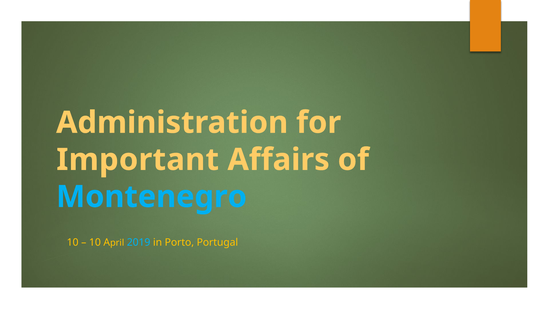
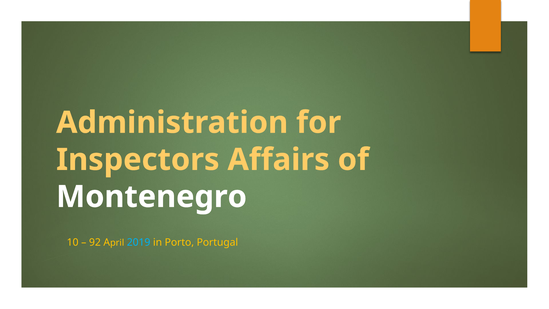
Important: Important -> Inspectors (138, 160)
Montenegro colour: light blue -> white (152, 197)
10: 10 -> 92 (95, 242)
